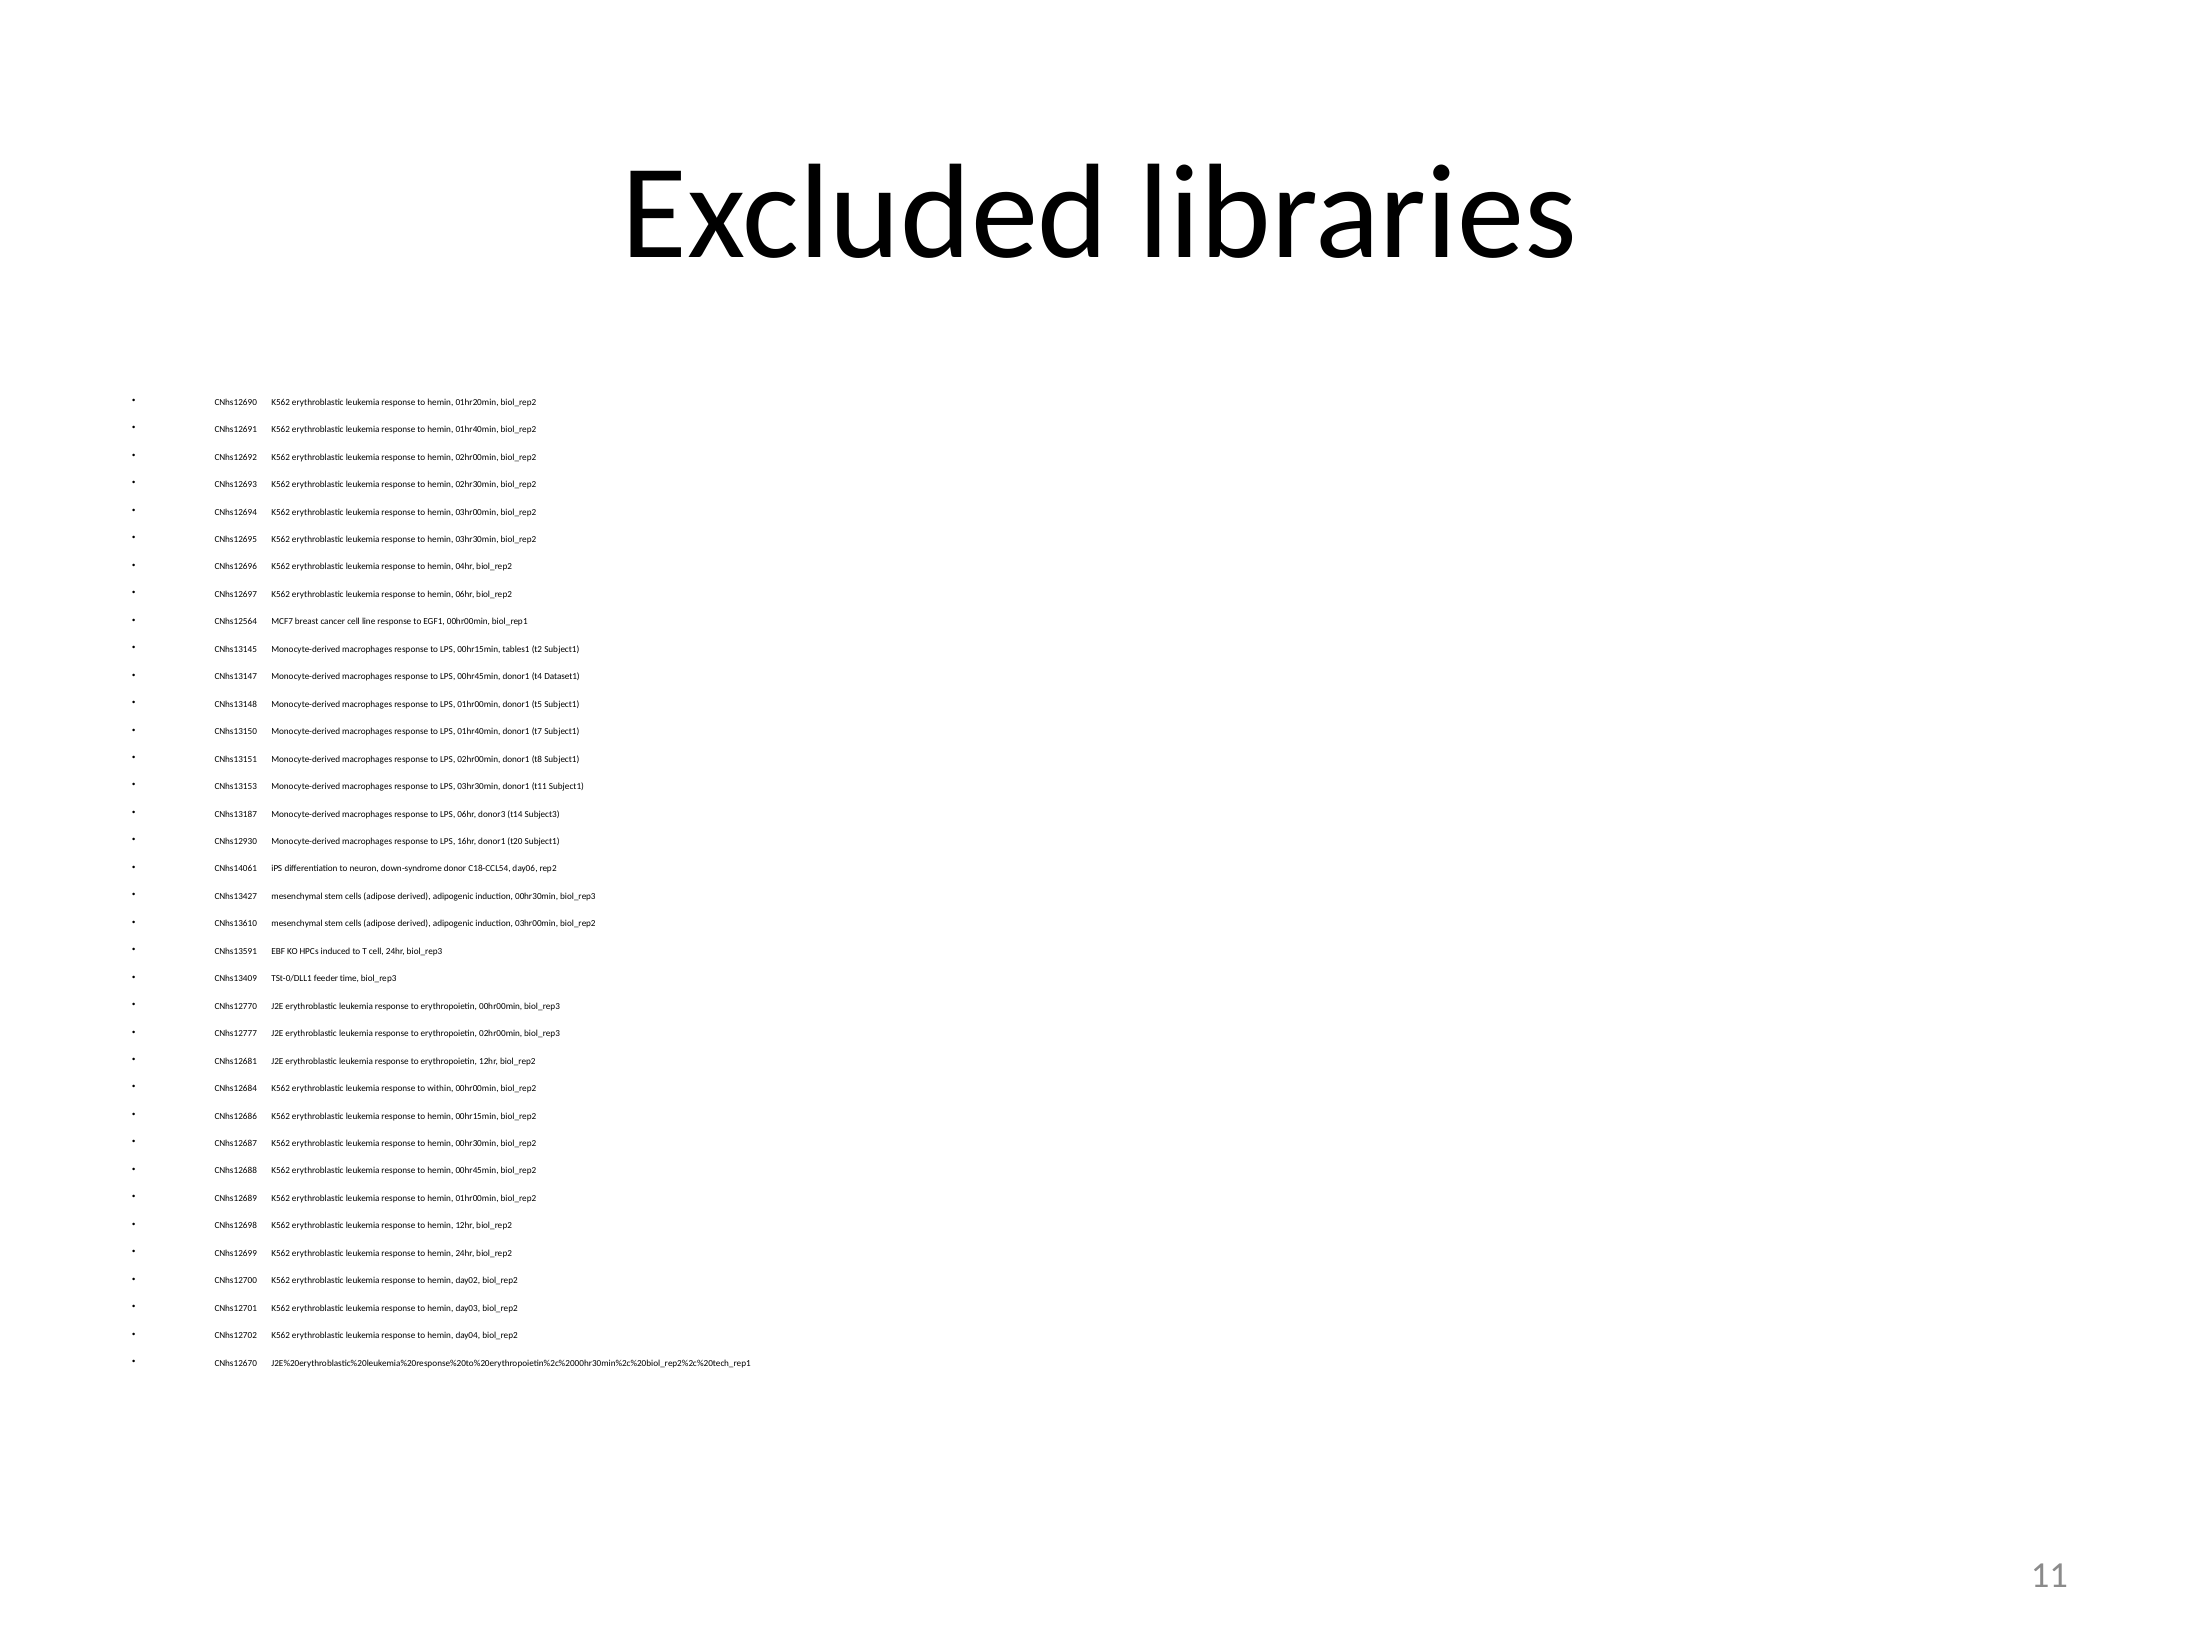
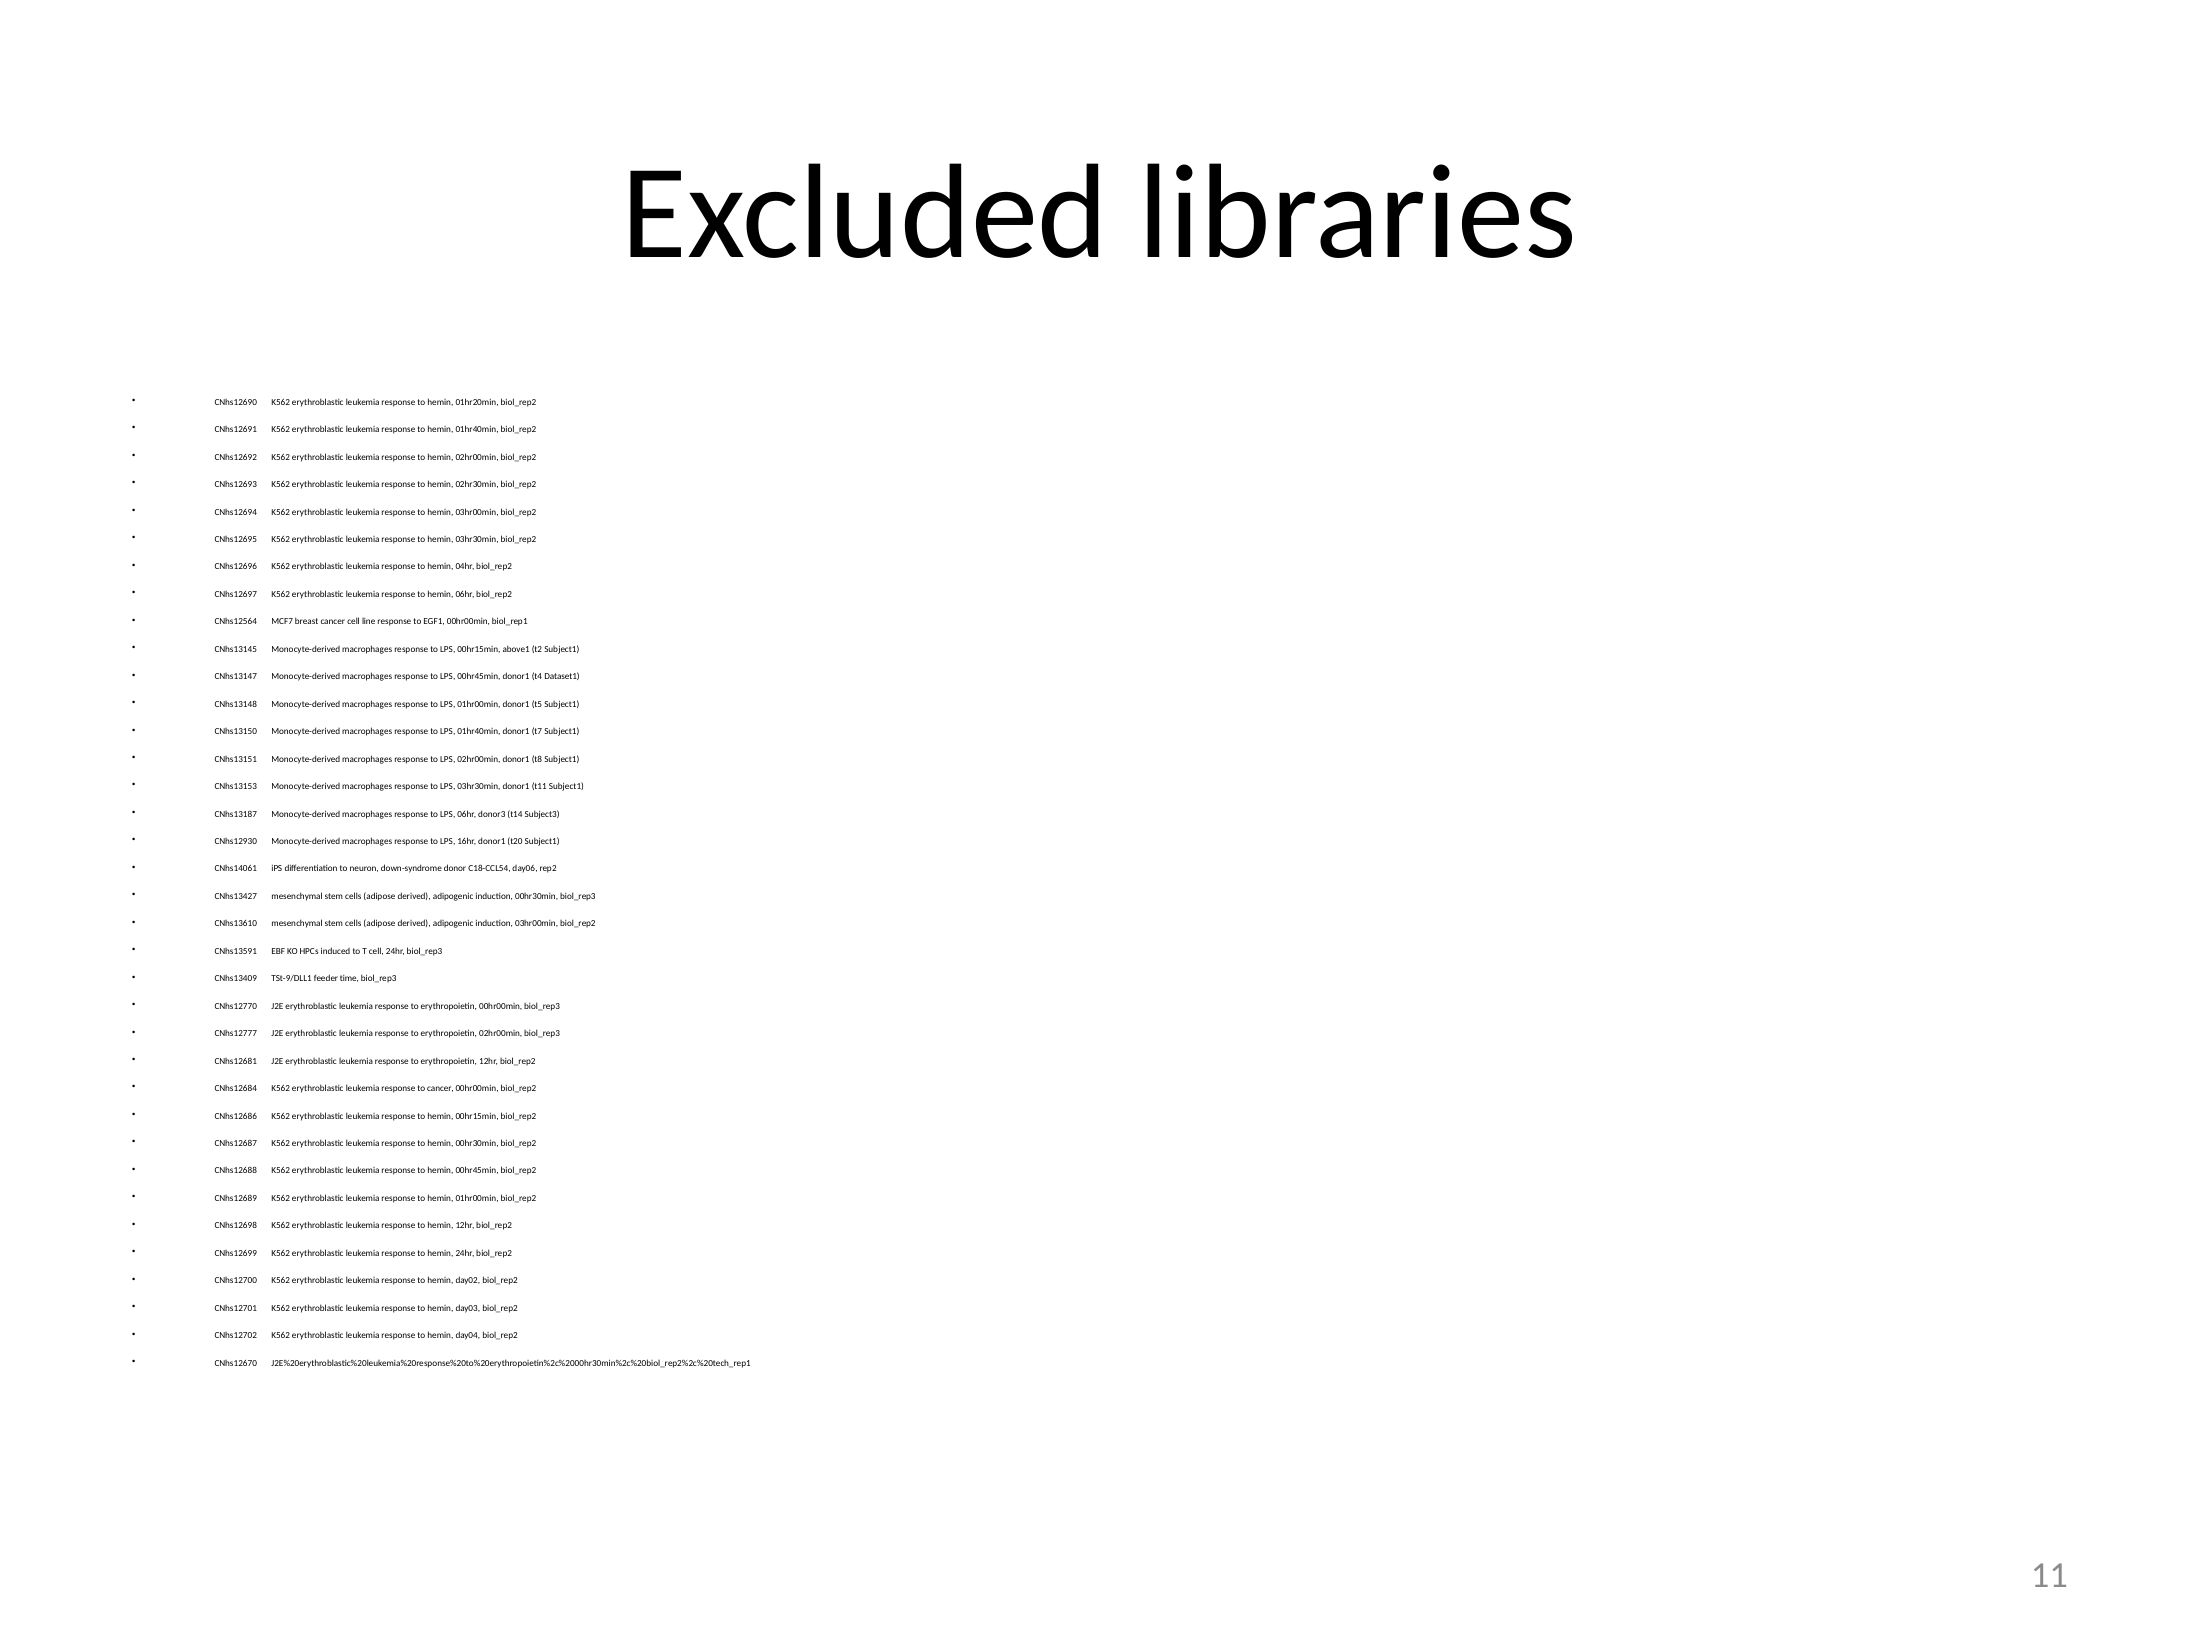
tables1: tables1 -> above1 (516, 649)
TSt-0/DLL1: TSt-0/DLL1 -> TSt-9/DLL1 (292, 979)
to within: within -> cancer (440, 1089)
